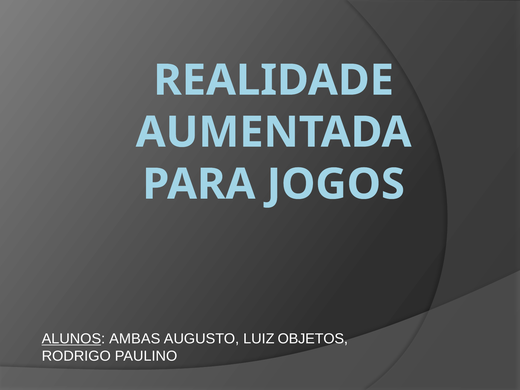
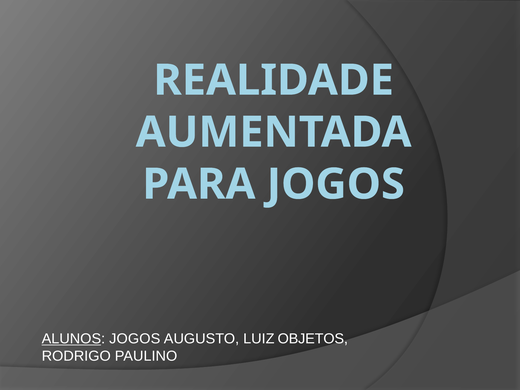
ALUNOS AMBAS: AMBAS -> JOGOS (135, 339)
